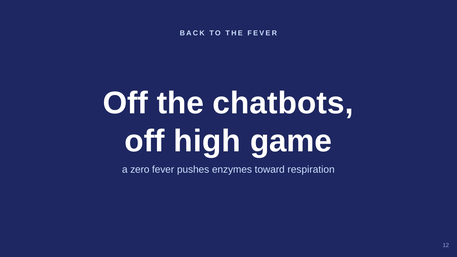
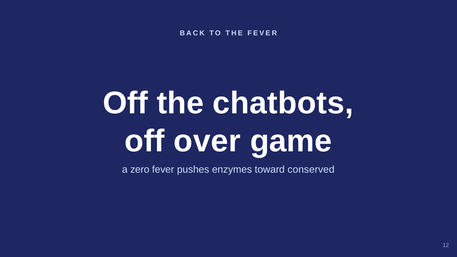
high: high -> over (207, 141)
respiration: respiration -> conserved (311, 170)
